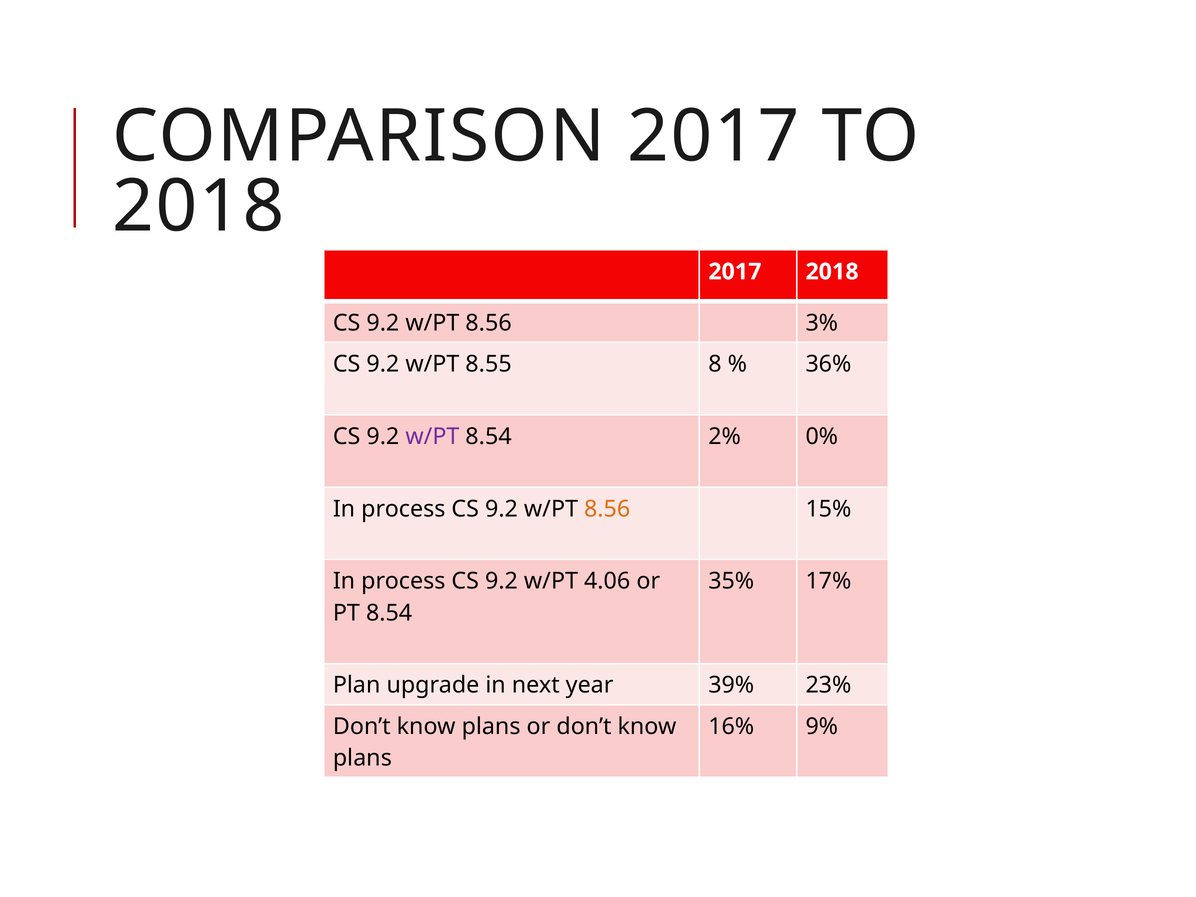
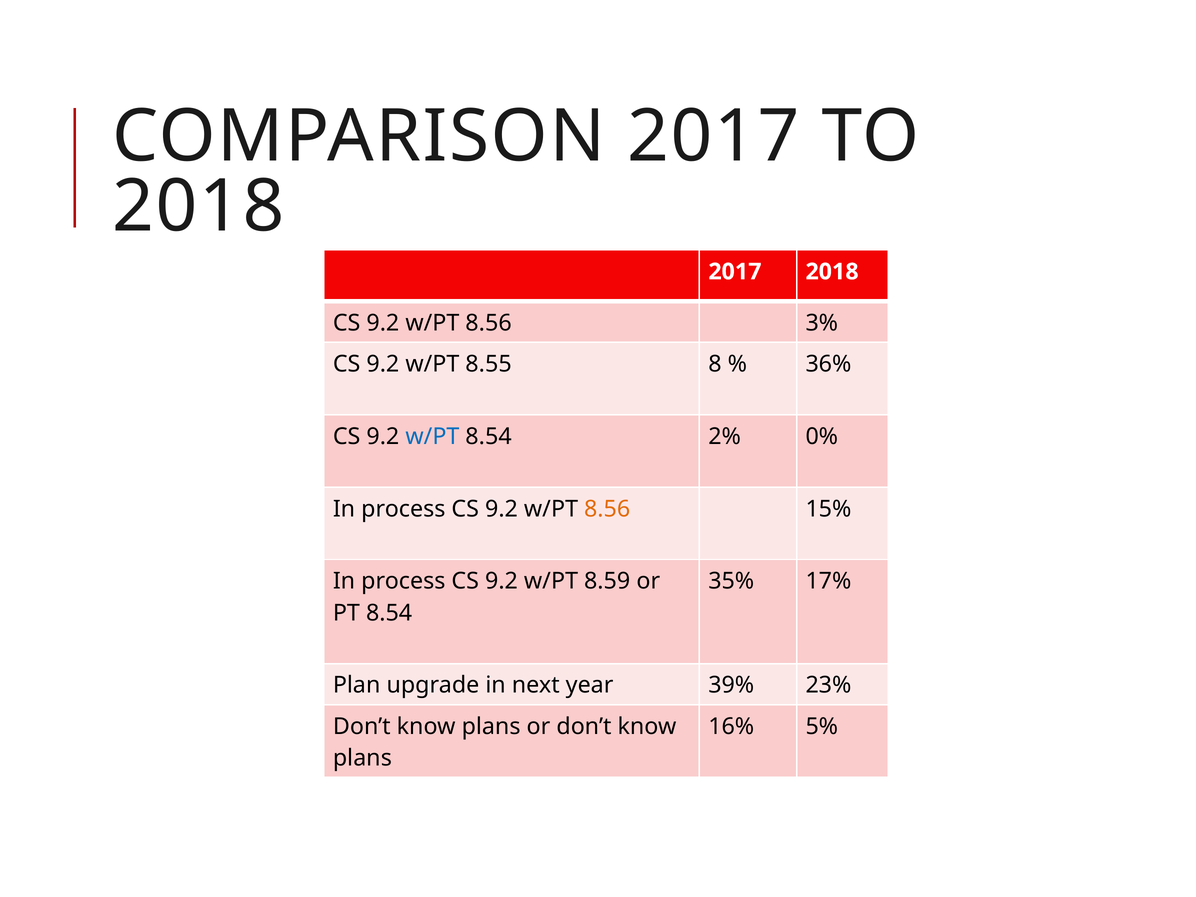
w/PT colour: purple -> blue (432, 436)
4.06: 4.06 -> 8.59 (607, 581)
9%: 9% -> 5% (822, 727)
